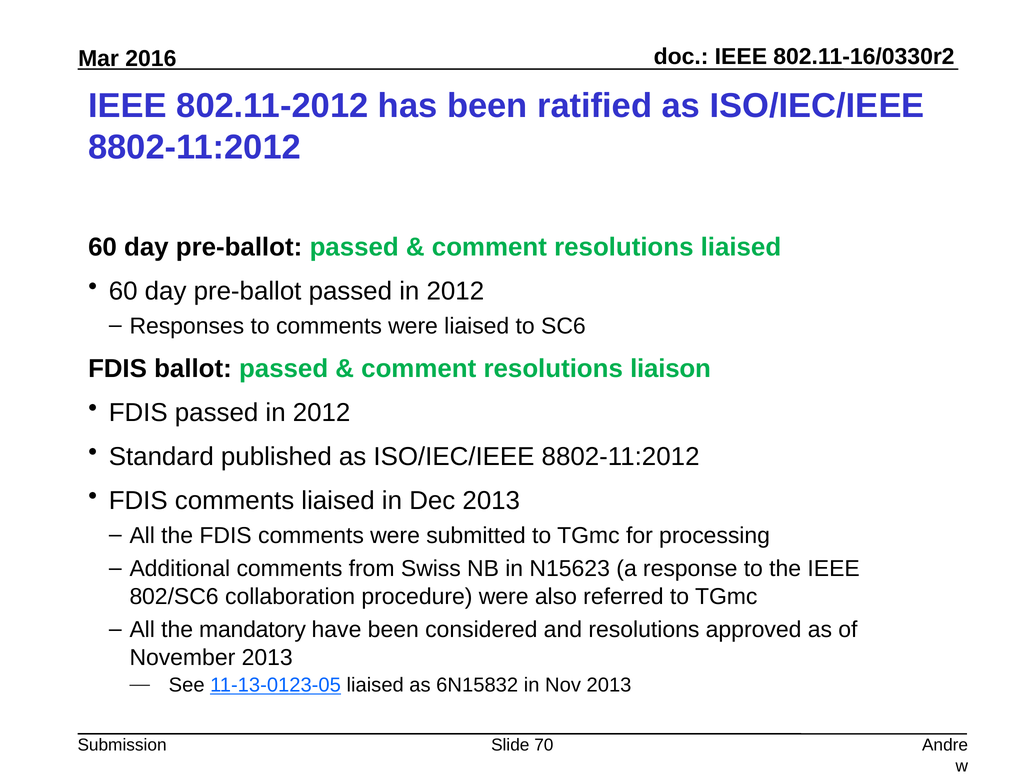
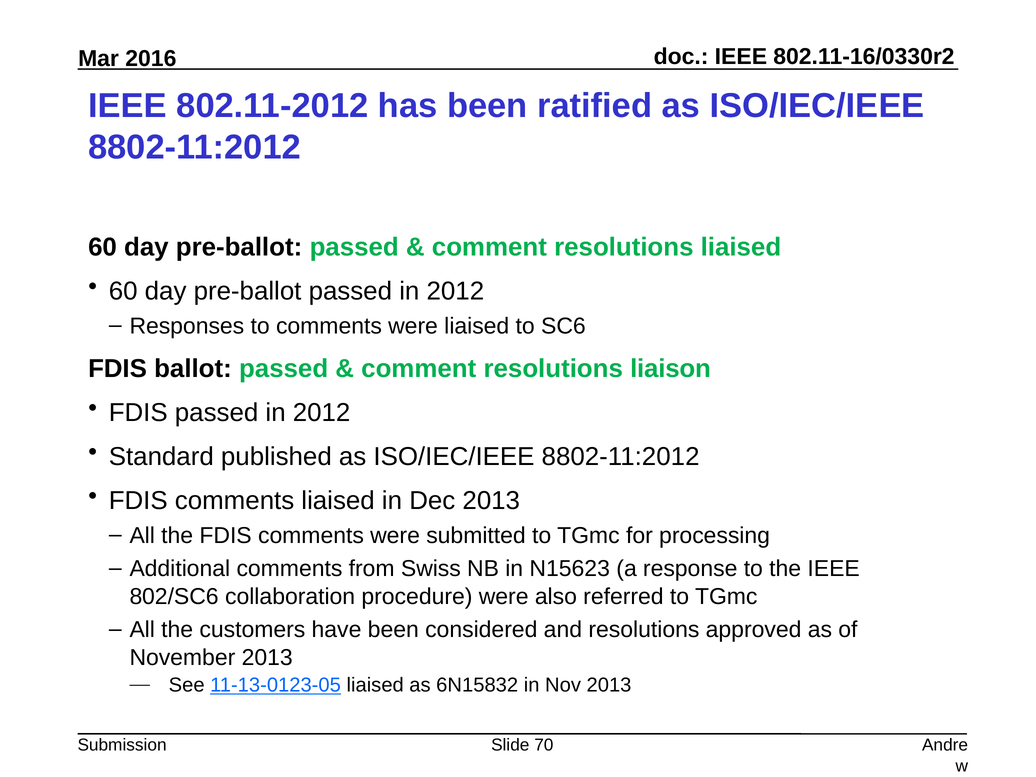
mandatory: mandatory -> customers (252, 630)
